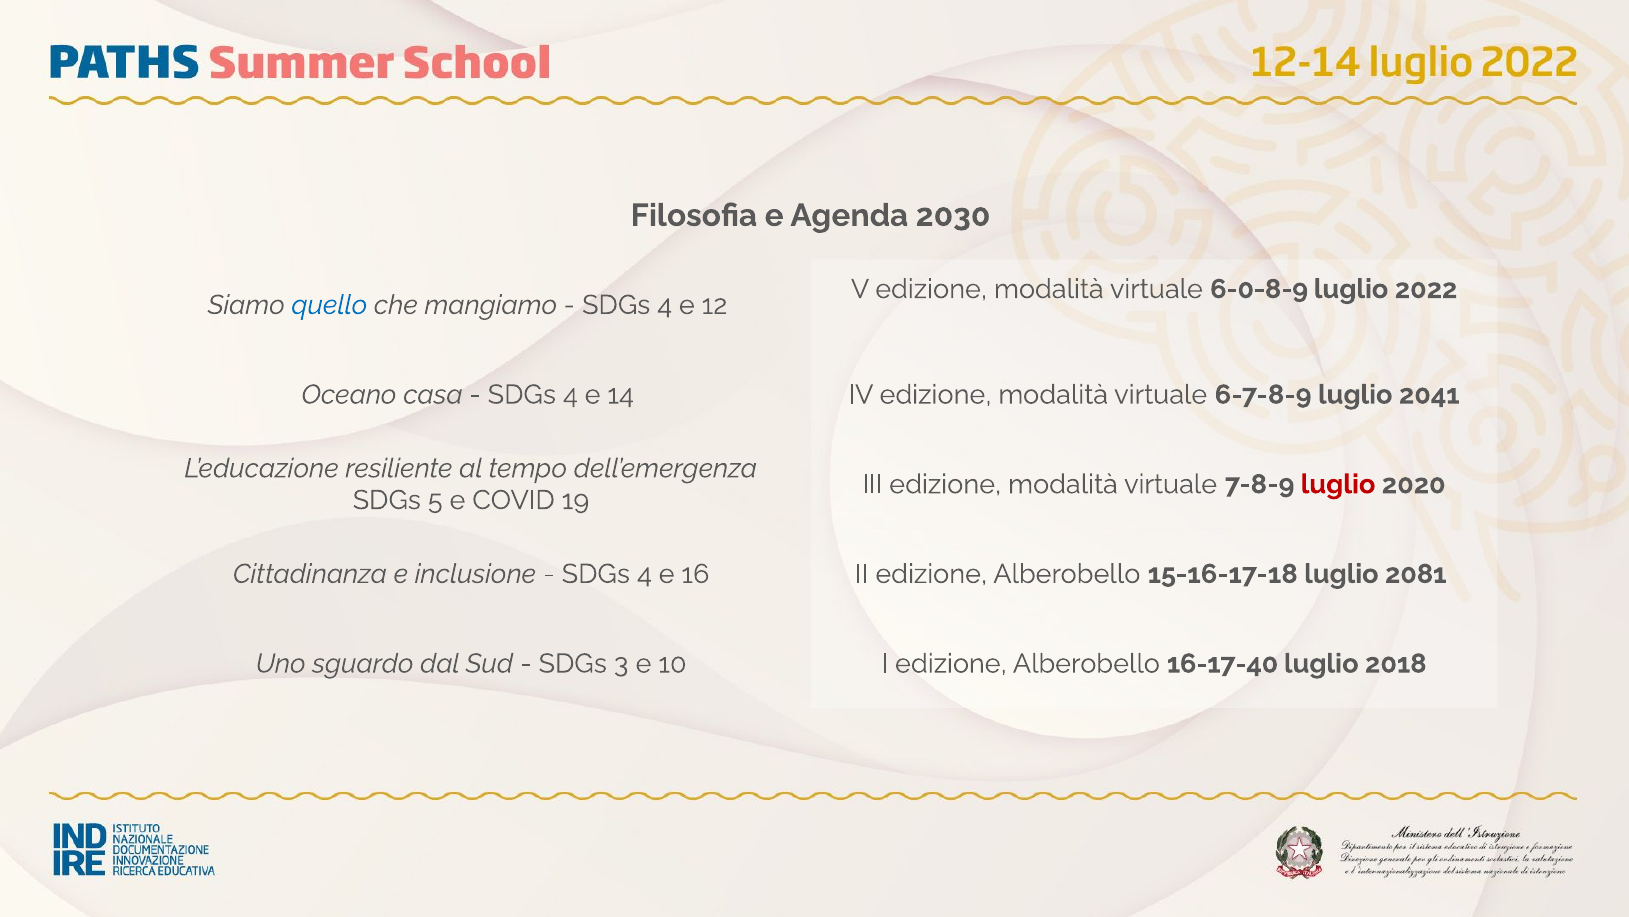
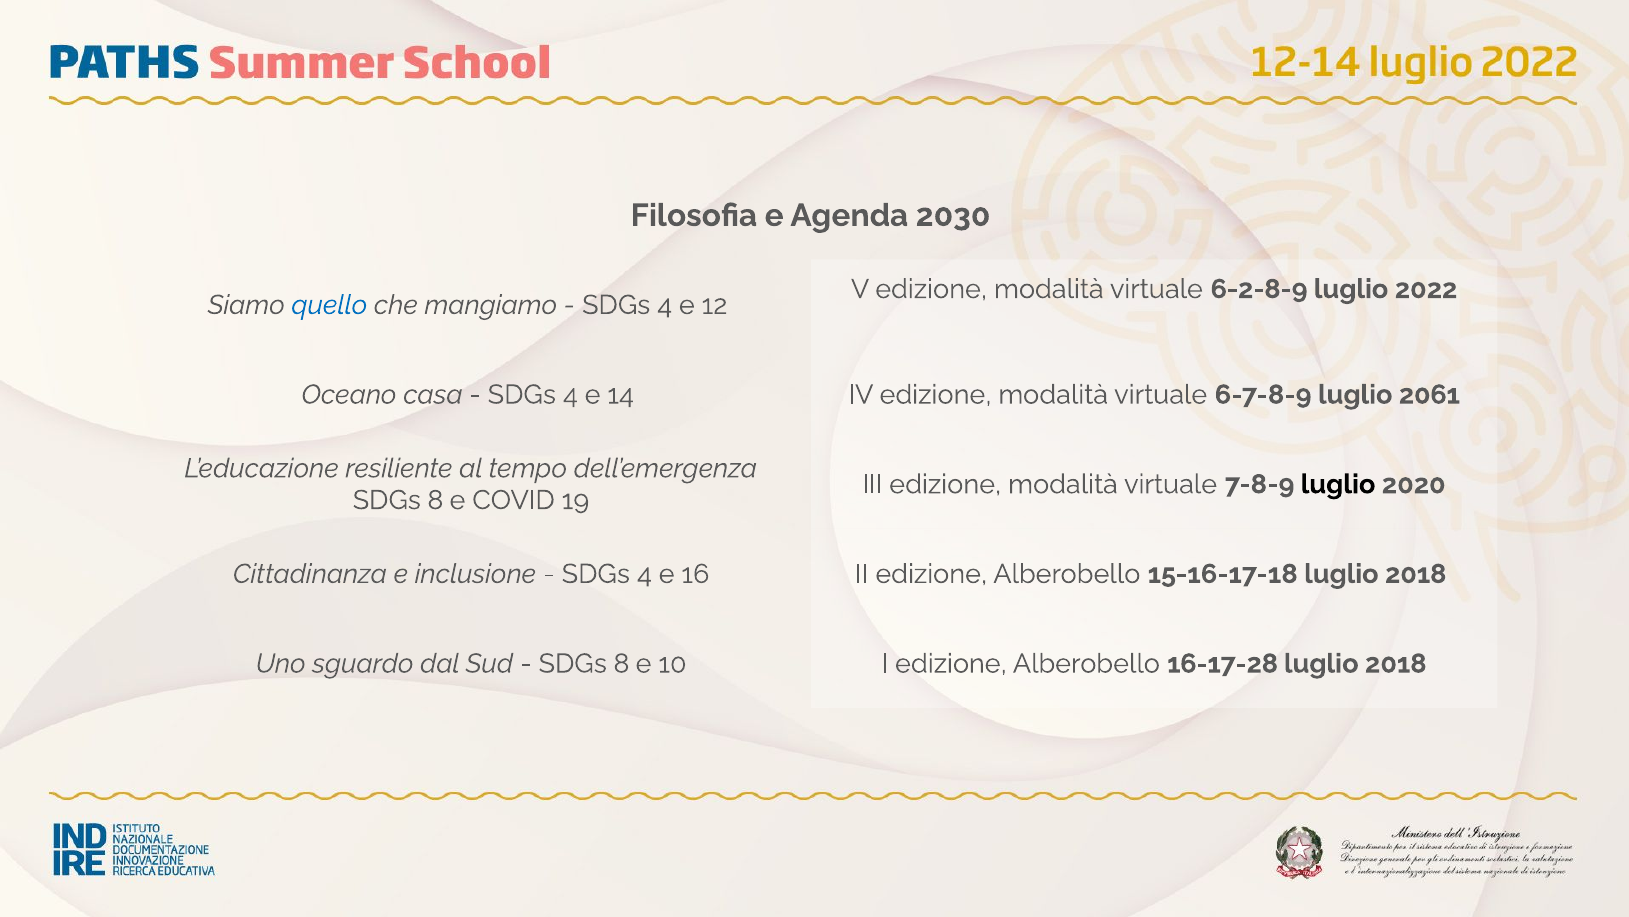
6-0-8-9: 6-0-8-9 -> 6-2-8-9 (1259, 289)
2041: 2041 -> 2061 (1429, 394)
luglio colour: red -> black (1338, 484)
5: 5 -> 8 (435, 500)
15-16-17-18 luglio 2081: 2081 -> 2018 (1416, 574)
3: 3 -> 8 (621, 663)
16-17-40: 16-17-40 -> 16-17-28 (1223, 663)
